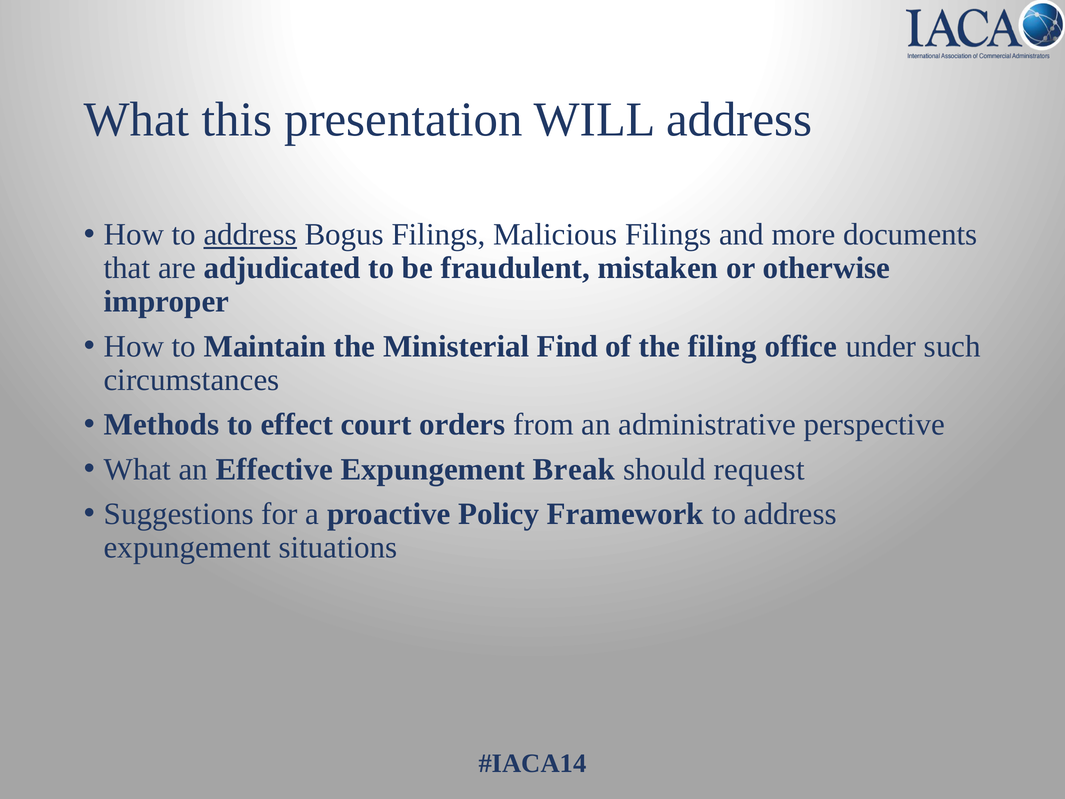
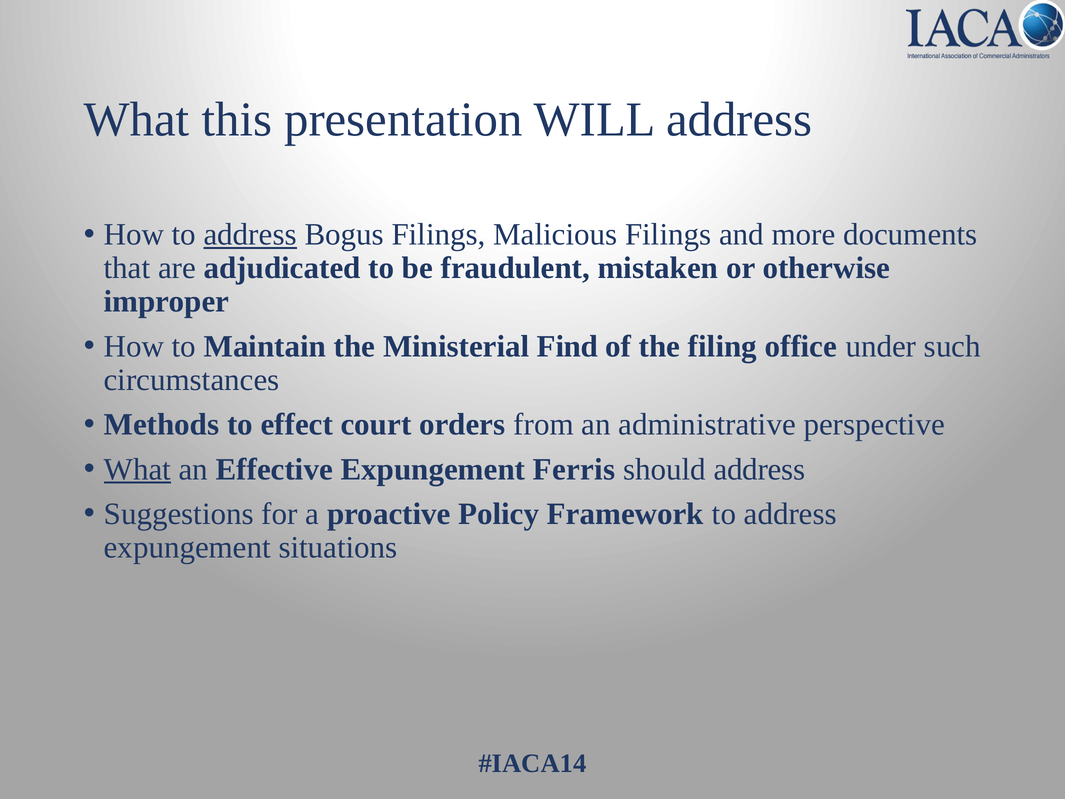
What underline: none -> present (137, 469)
Break: Break -> Ferris (574, 469)
should request: request -> address (759, 469)
